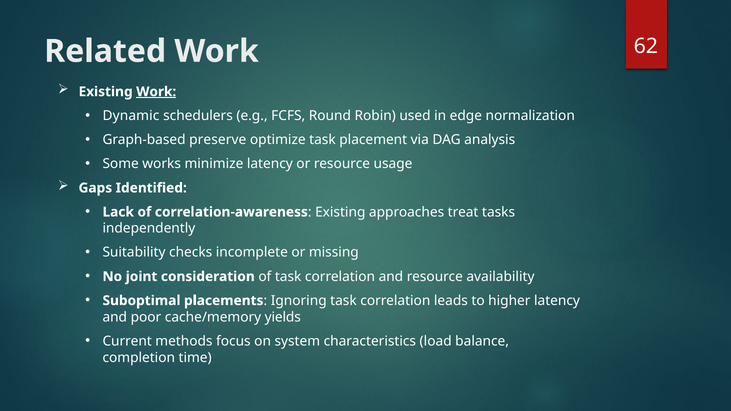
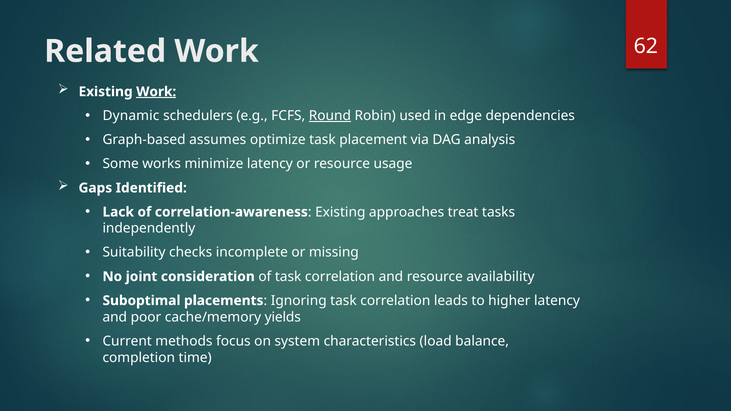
Round underline: none -> present (330, 116)
normalization: normalization -> dependencies (530, 116)
preserve: preserve -> assumes (218, 140)
